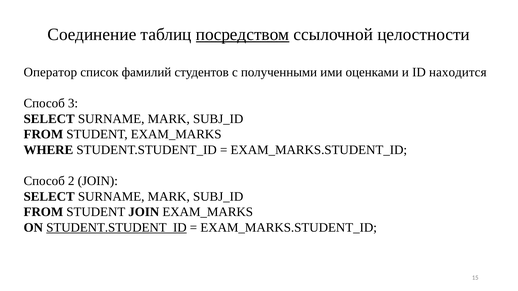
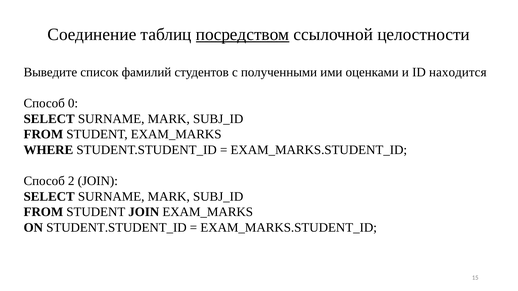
Оператор: Оператор -> Выведите (50, 72)
3: 3 -> 0 (73, 103)
STUDENT.STUDENT_ID underline: present -> none (116, 228)
